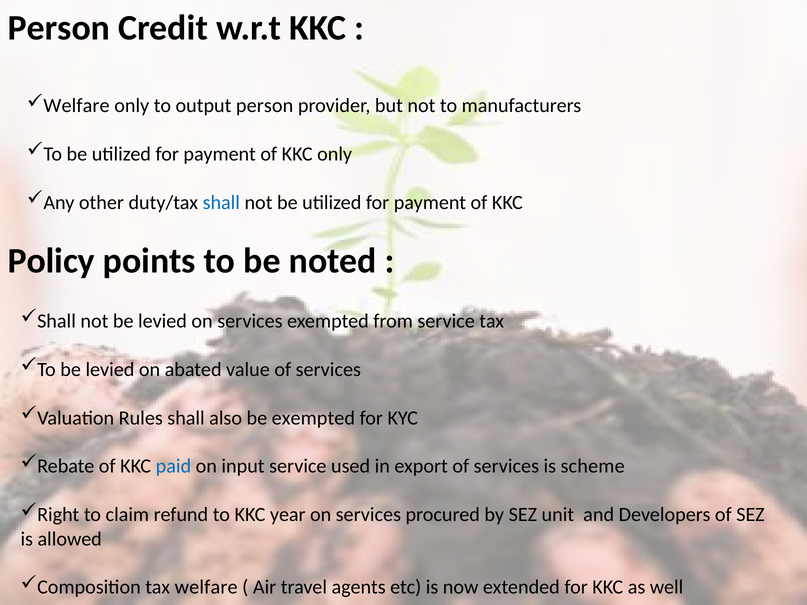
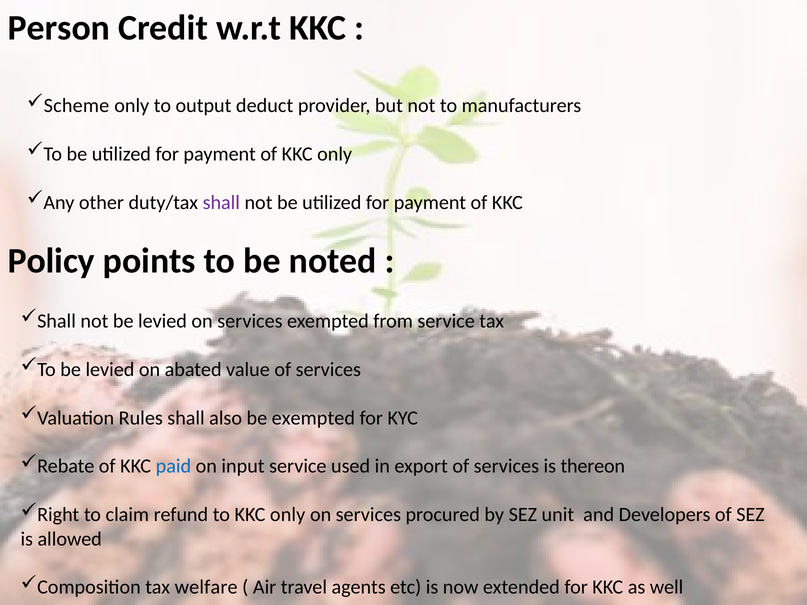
Welfare: Welfare -> Scheme (76, 106)
output person: person -> deduct (265, 106)
shall colour: blue -> purple (221, 203)
scheme: scheme -> thereon (593, 466)
to KKC year: year -> only (288, 515)
